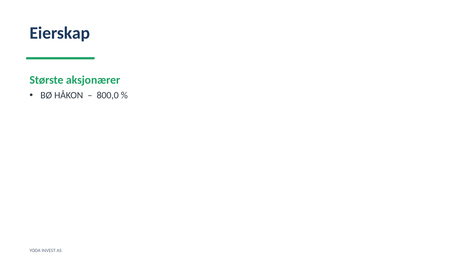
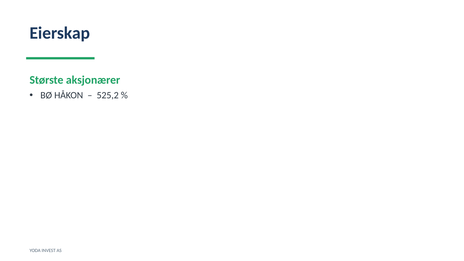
800,0: 800,0 -> 525,2 (108, 95)
